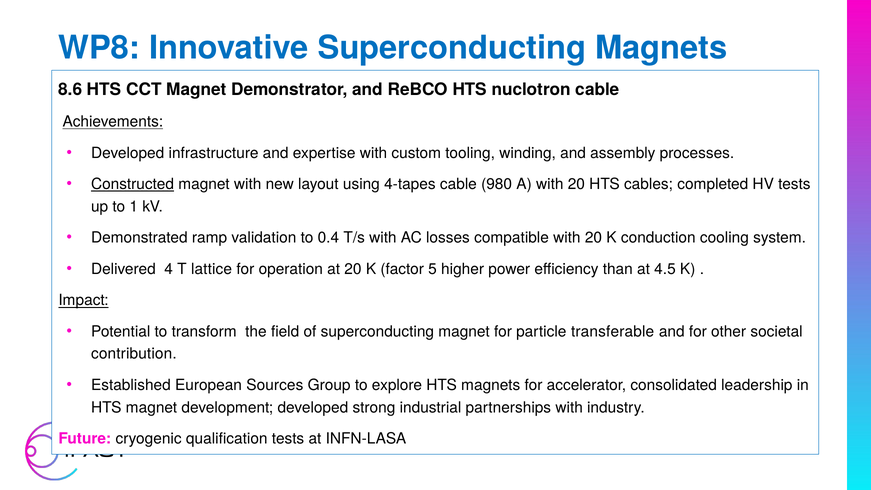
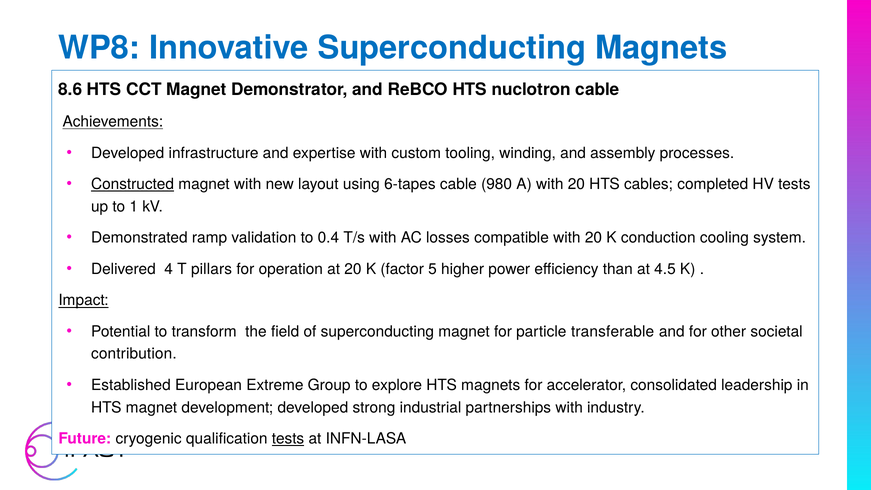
4-tapes: 4-tapes -> 6-tapes (410, 184)
lattice: lattice -> pillars (212, 269)
Sources: Sources -> Extreme (275, 385)
tests underline: none -> present (288, 439)
